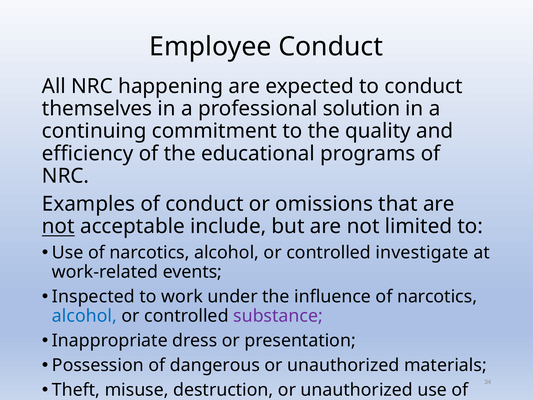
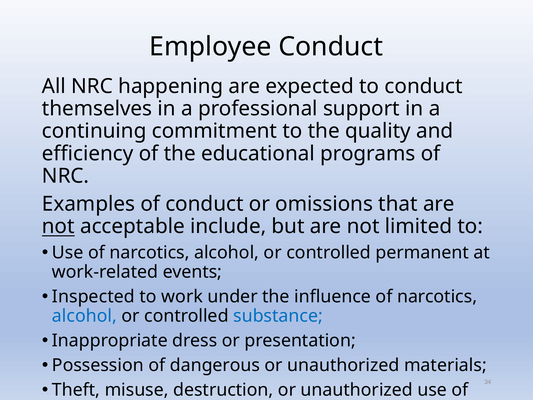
solution: solution -> support (361, 109)
investigate: investigate -> permanent (422, 253)
substance colour: purple -> blue (278, 316)
